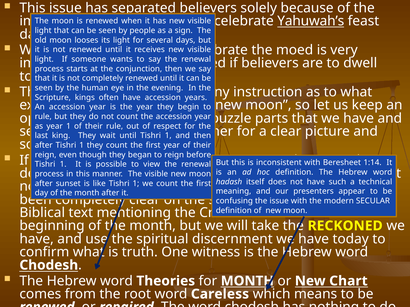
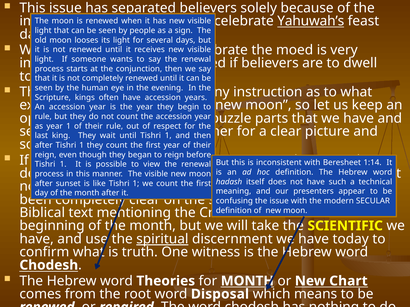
RECKONED: RECKONED -> SCIENTIFIC (345, 226)
spiritual underline: none -> present (162, 239)
Careless: Careless -> Disposal (220, 294)
